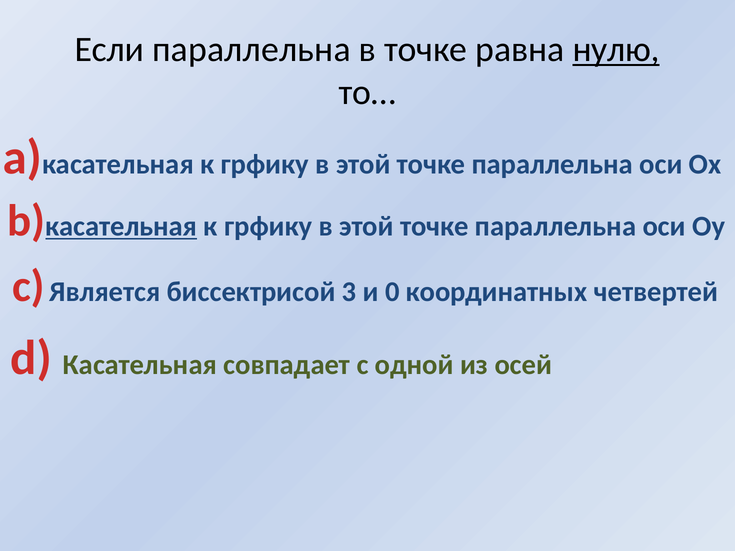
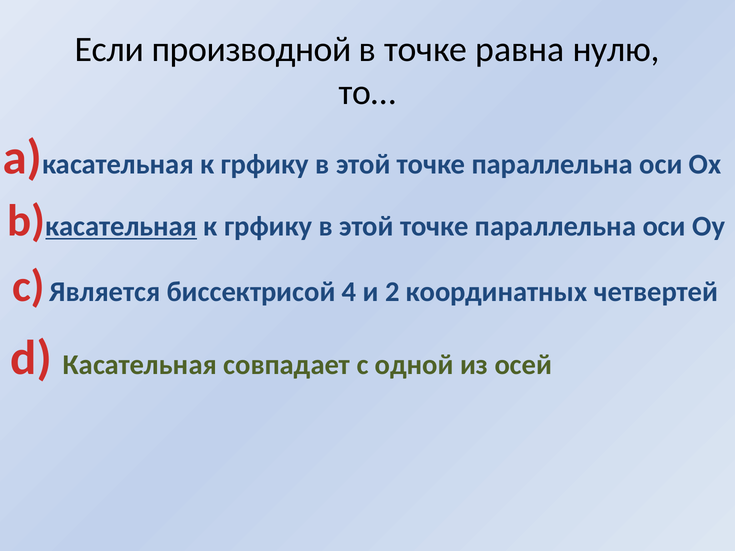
Если параллельна: параллельна -> производной (252, 50)
нулю underline: present -> none (616, 50)
3: 3 -> 4 (349, 292)
0: 0 -> 2 (392, 292)
